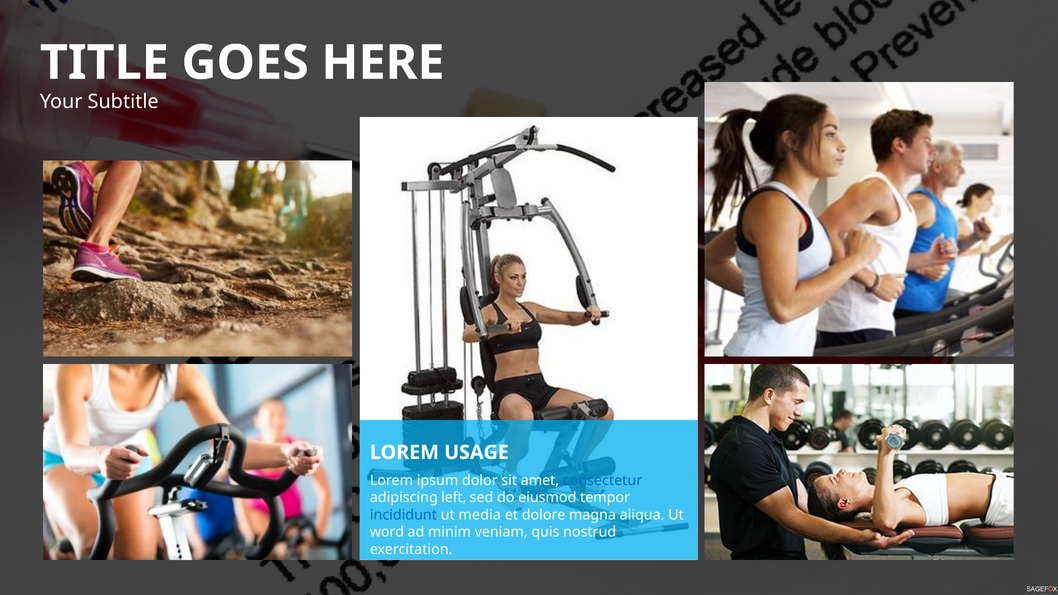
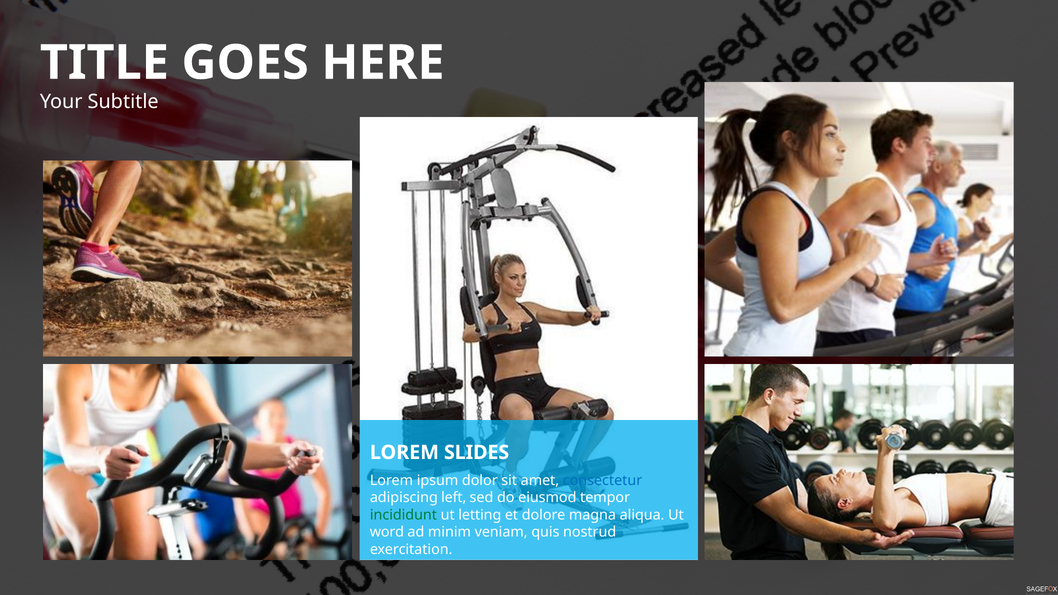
USAGE: USAGE -> SLIDES (477, 453)
incididunt colour: blue -> green (403, 515)
media: media -> letting (480, 515)
